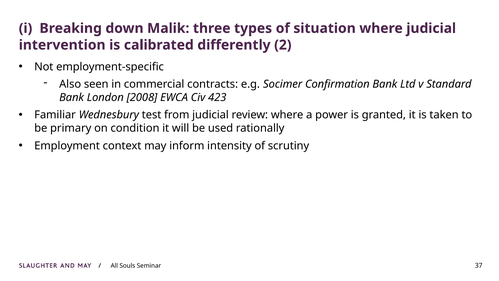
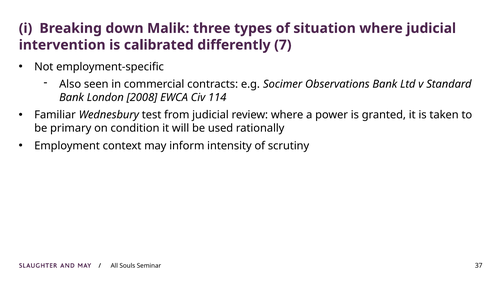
2: 2 -> 7 (283, 45)
Confirmation: Confirmation -> Observations (337, 84)
423: 423 -> 114 (217, 98)
